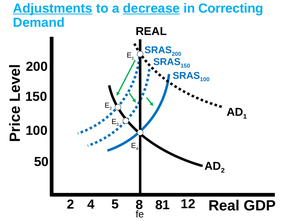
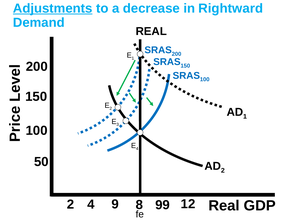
decrease underline: present -> none (151, 8)
Correcting: Correcting -> Rightward (231, 8)
5: 5 -> 9 (115, 204)
81: 81 -> 99 (163, 205)
